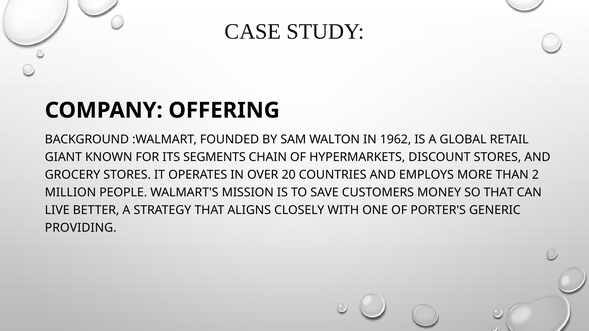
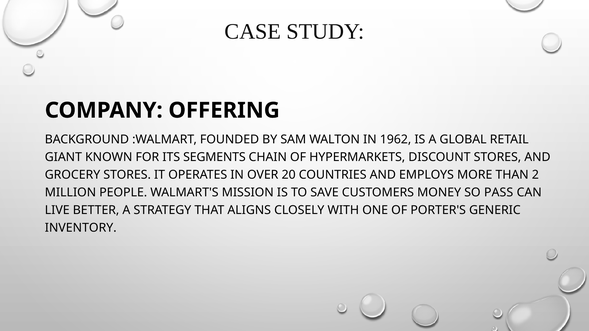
SO THAT: THAT -> PASS (499, 193)
PROVIDING: PROVIDING -> INVENTORY (81, 228)
